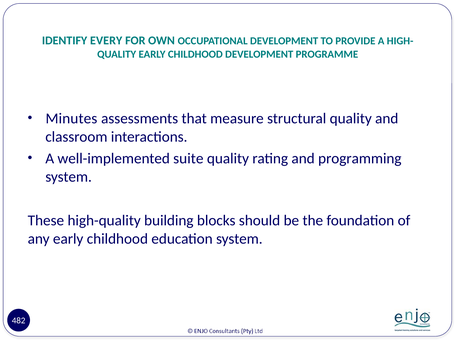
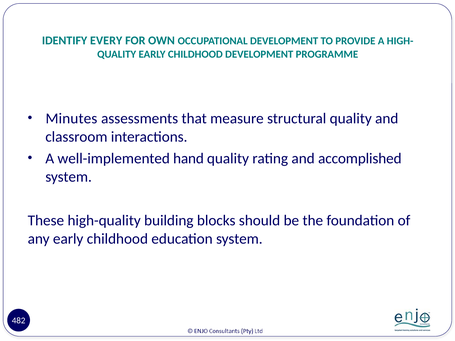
suite: suite -> hand (188, 159)
programming: programming -> accomplished (360, 159)
